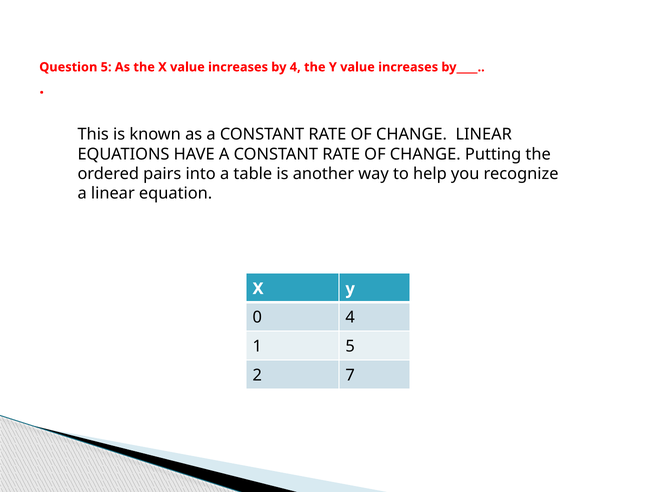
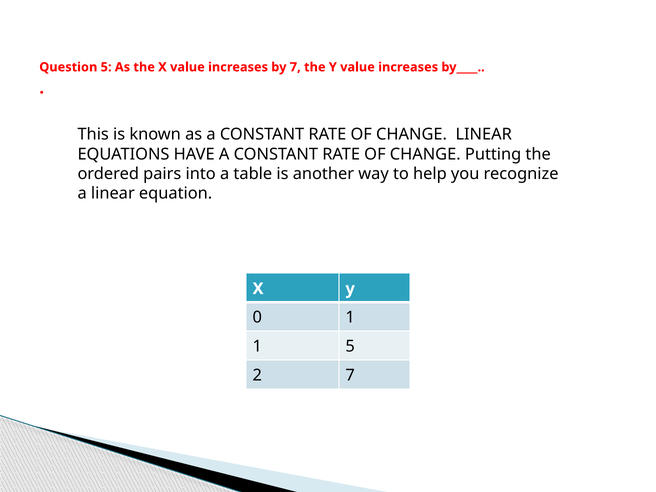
by 4: 4 -> 7 (295, 67)
0 4: 4 -> 1 (350, 318)
